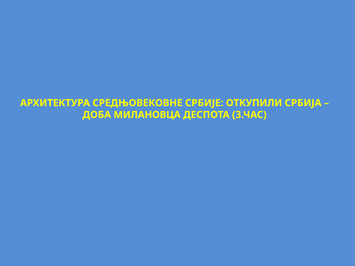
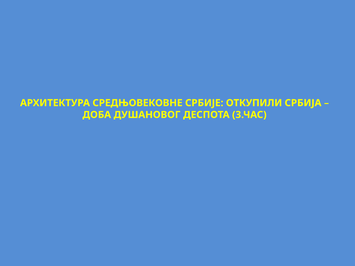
МИЛАНОВЦА: МИЛАНОВЦА -> ДУШАНОВОГ (147, 115)
